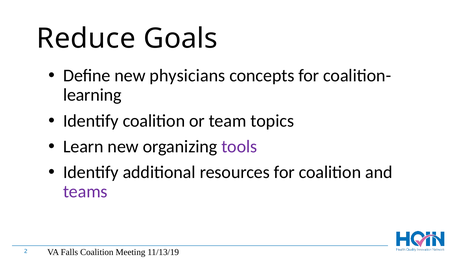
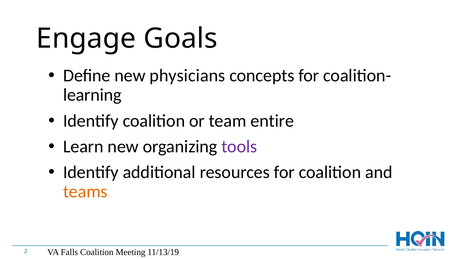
Reduce: Reduce -> Engage (86, 39)
topics: topics -> entire (272, 121)
teams colour: purple -> orange (85, 192)
